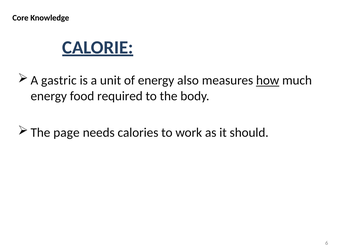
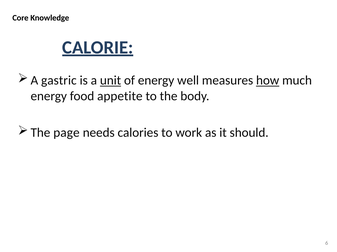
unit underline: none -> present (111, 81)
also: also -> well (188, 81)
required: required -> appetite (120, 96)
